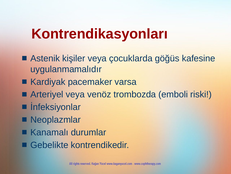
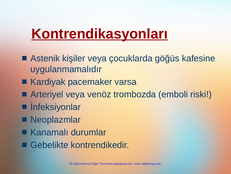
Kontrendikasyonları underline: none -> present (100, 34)
